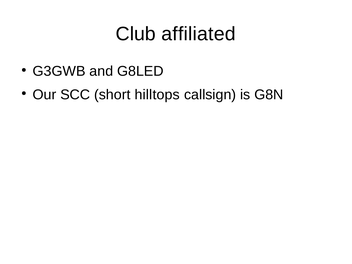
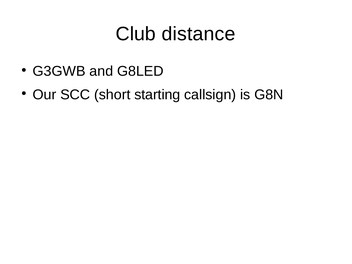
affiliated: affiliated -> distance (199, 34)
hilltops: hilltops -> starting (157, 95)
